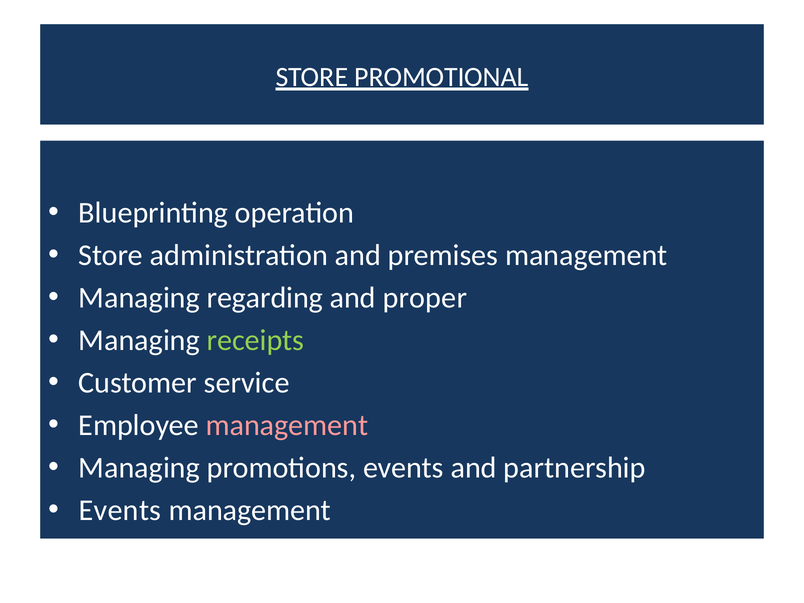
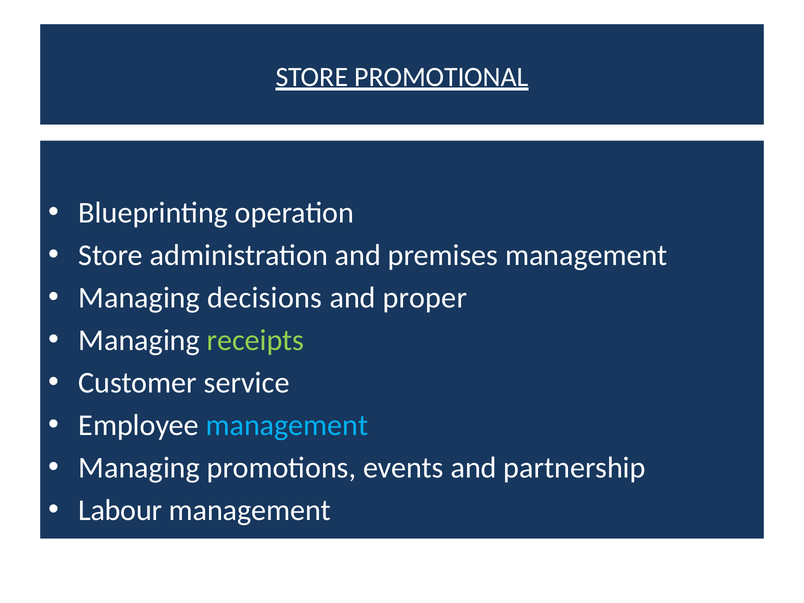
regarding: regarding -> decisions (265, 298)
management colour: pink -> light blue (287, 425)
Events: Events -> Labour (120, 510)
